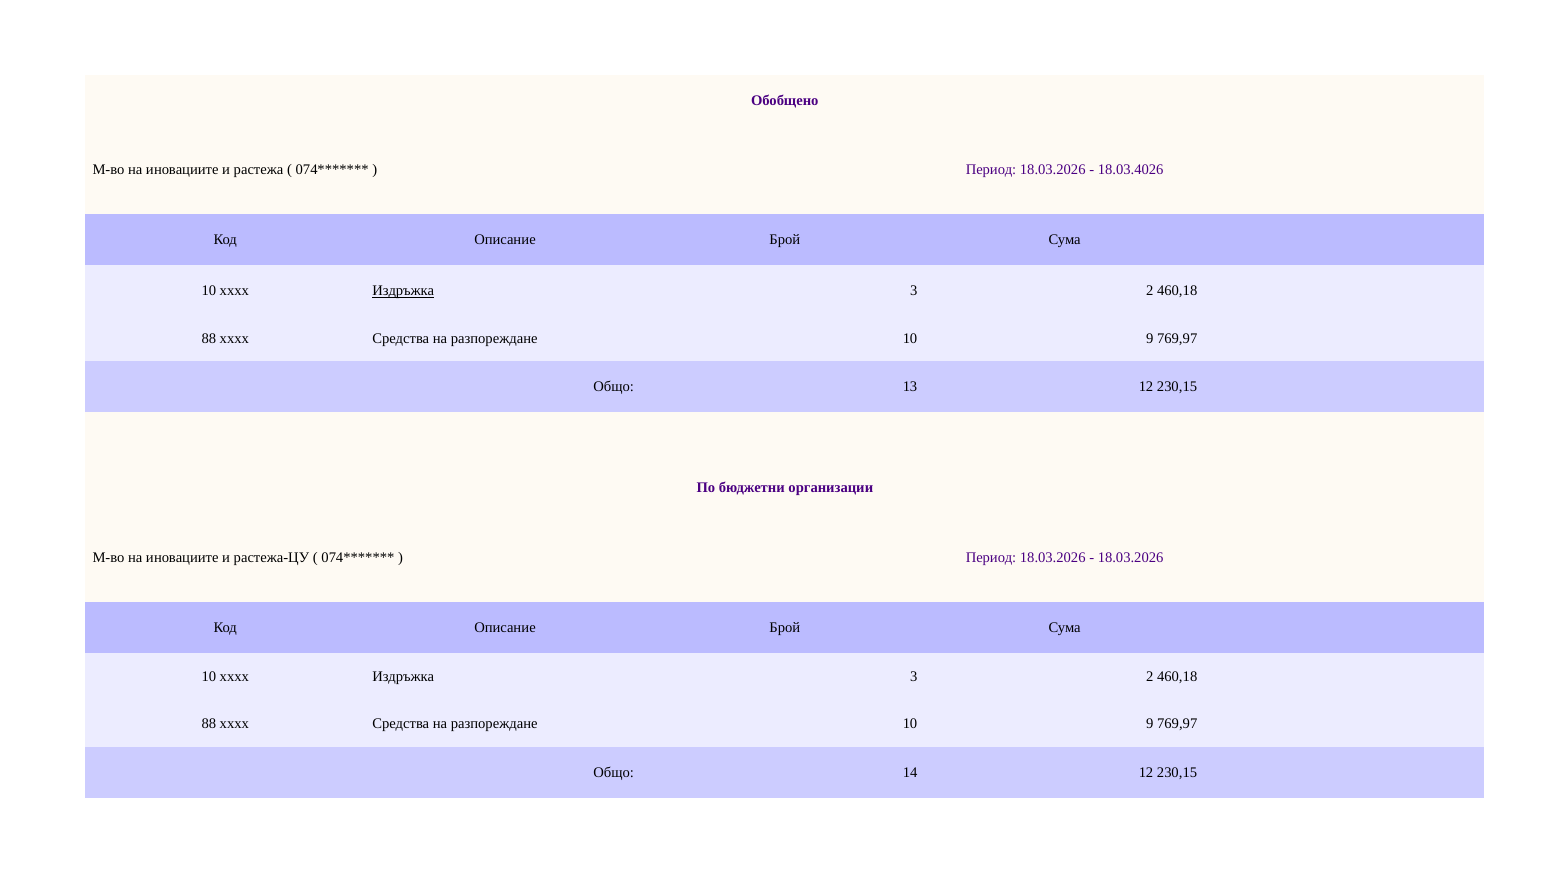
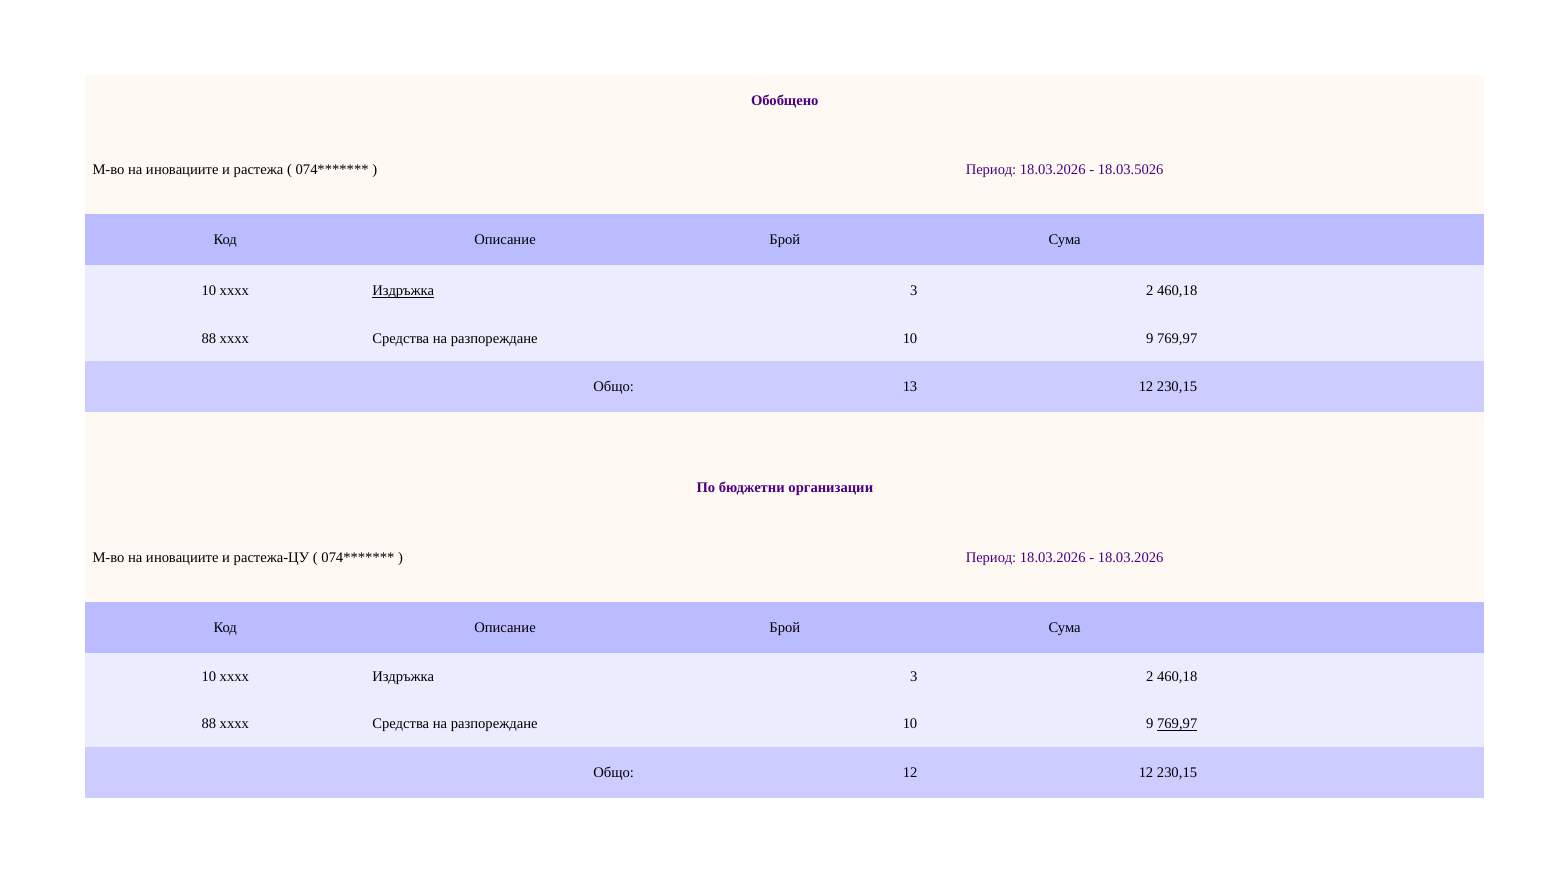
18.03.4026: 18.03.4026 -> 18.03.5026 (1131, 170)
769,97 underline: none -> present (1177, 723)
Общо 14: 14 -> 12 (910, 772)
